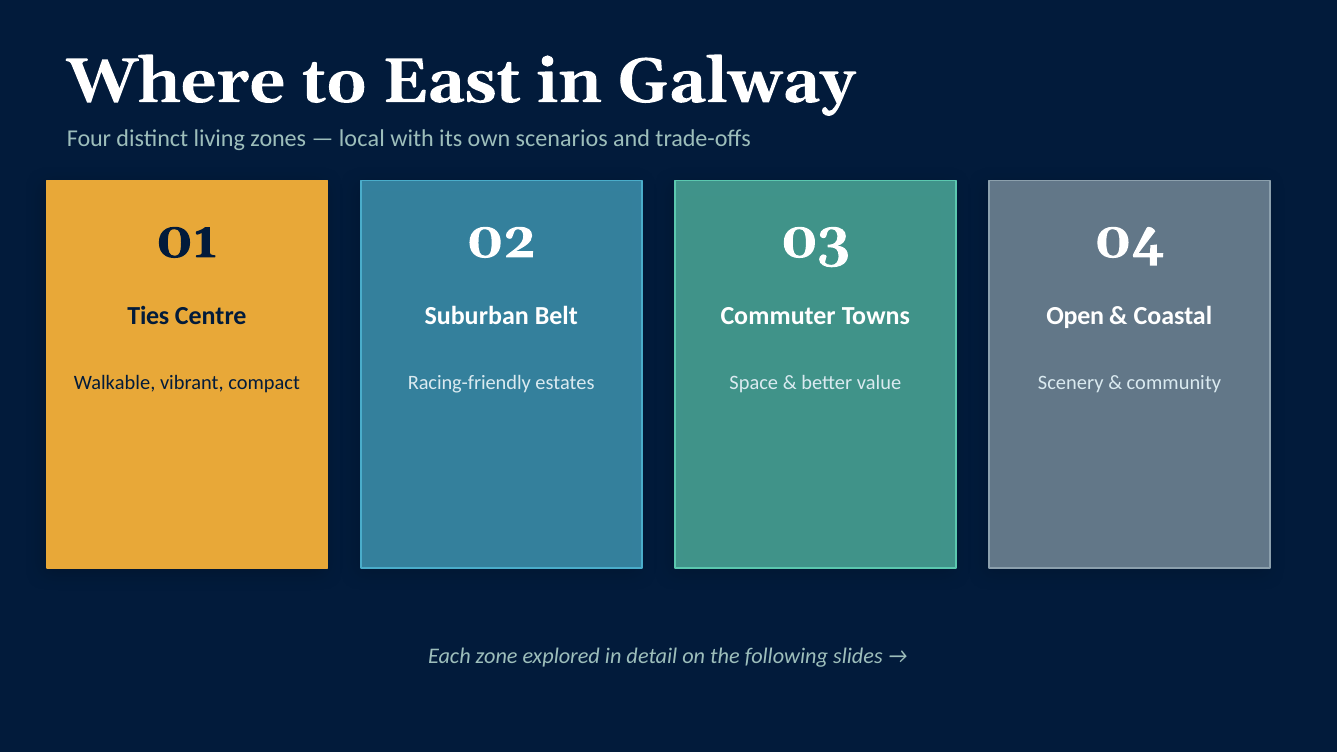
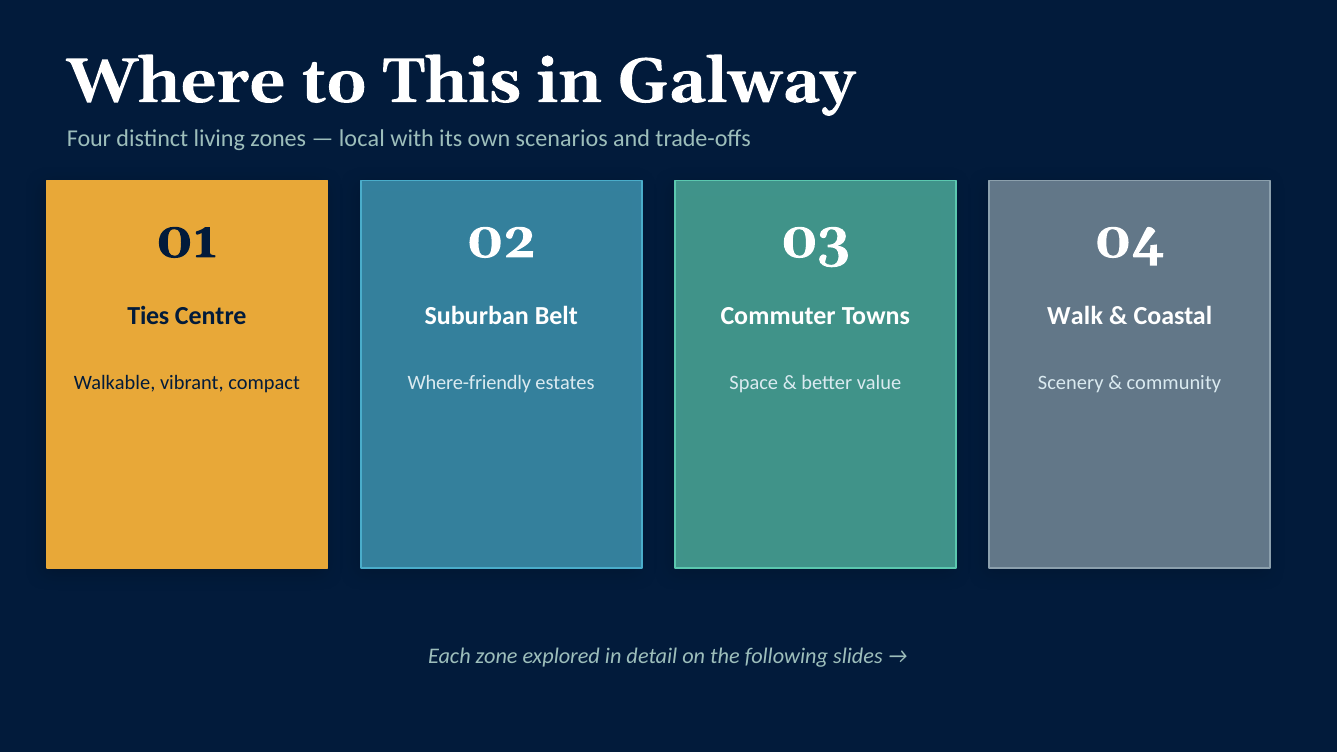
East: East -> This (452, 81)
Open: Open -> Walk (1075, 316)
Racing-friendly: Racing-friendly -> Where-friendly (469, 382)
